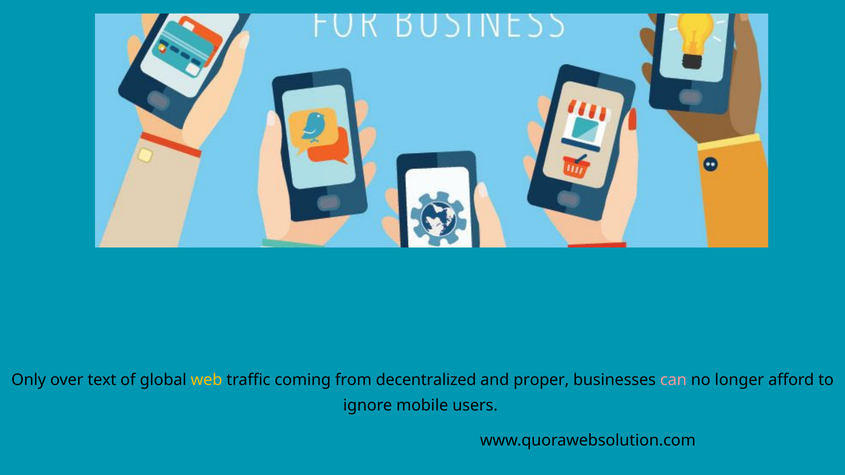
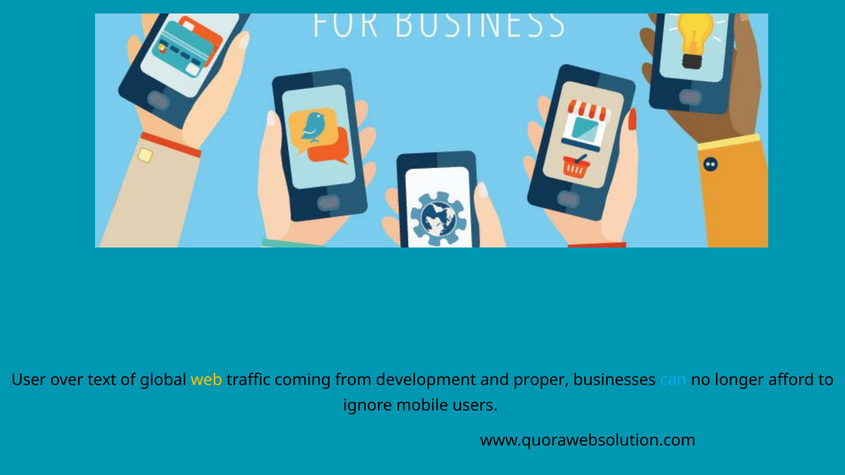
Only: Only -> User (29, 380)
decentralized: decentralized -> development (426, 380)
can colour: pink -> light blue (673, 380)
